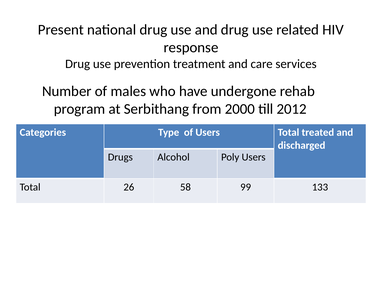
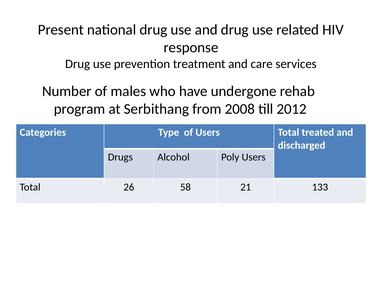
2000: 2000 -> 2008 (240, 109)
99: 99 -> 21 (246, 187)
